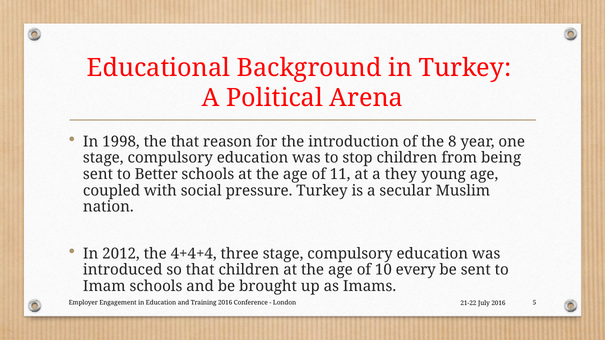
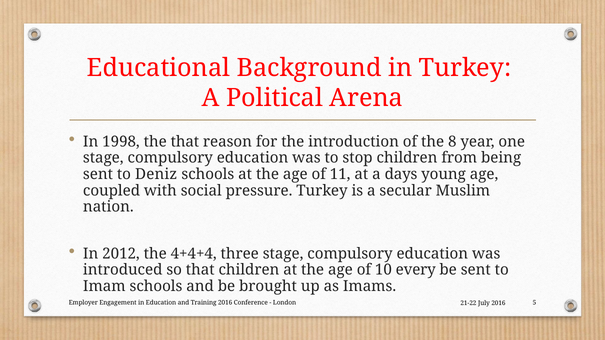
Better: Better -> Deniz (156, 174)
they: they -> days (401, 174)
